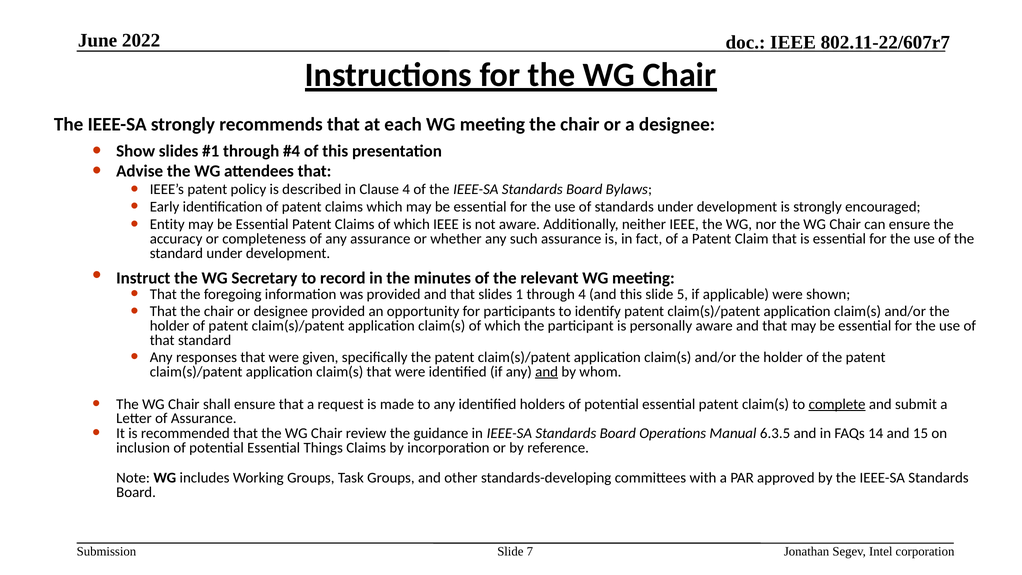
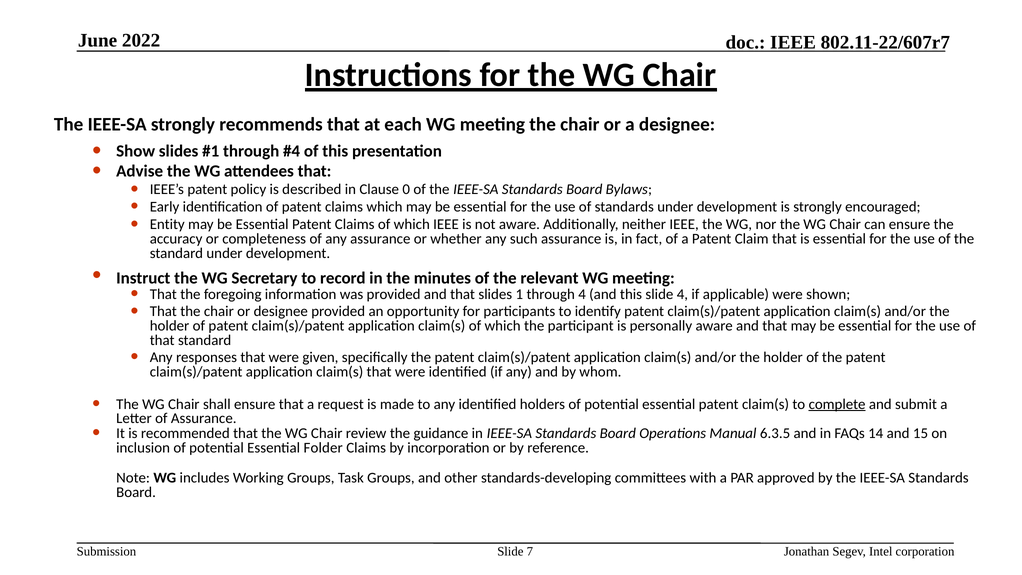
Clause 4: 4 -> 0 (406, 189)
slide 5: 5 -> 4 (682, 294)
and underline: present -> none (547, 372)
Things: Things -> Folder (323, 448)
